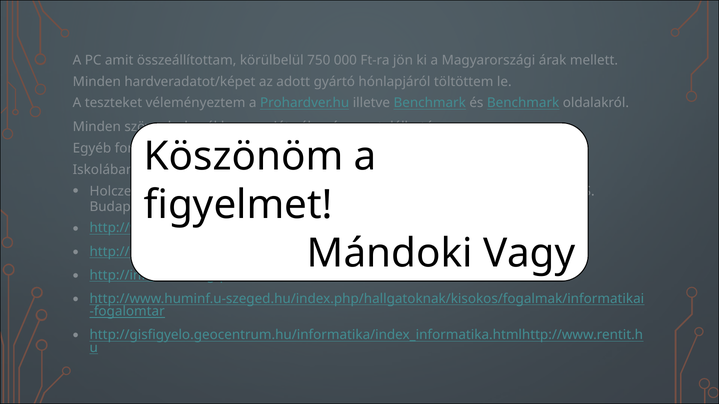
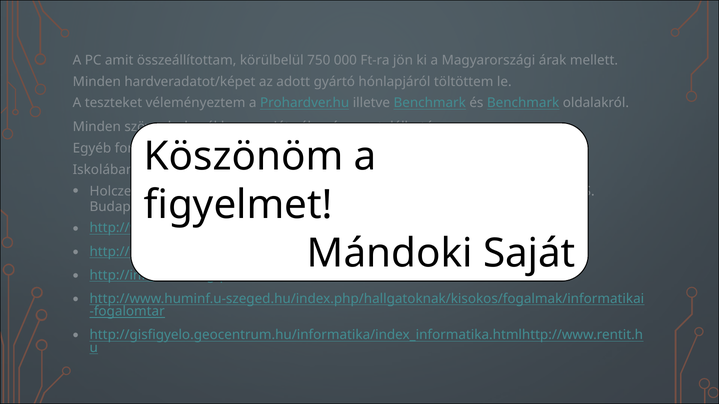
Mándoki Vagy: Vagy -> Saját (529, 254)
